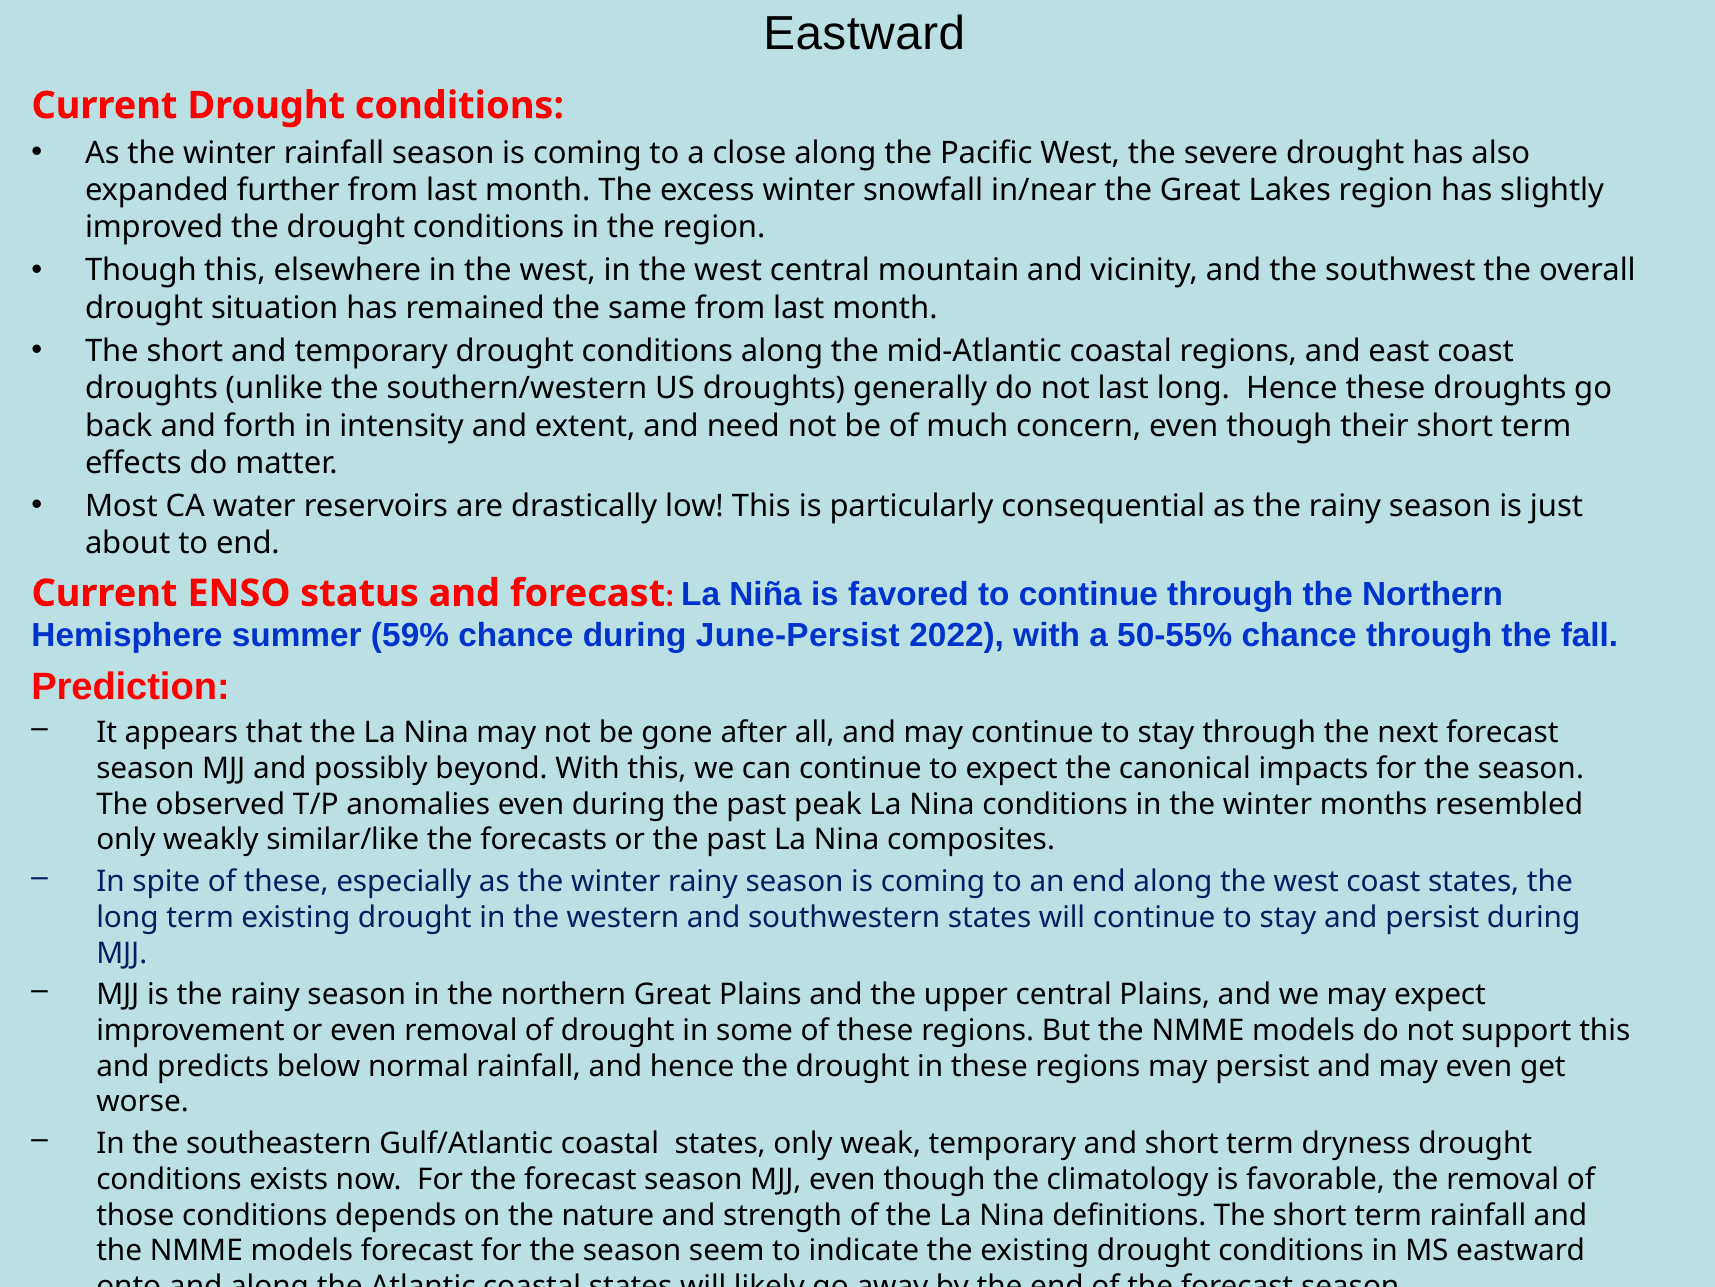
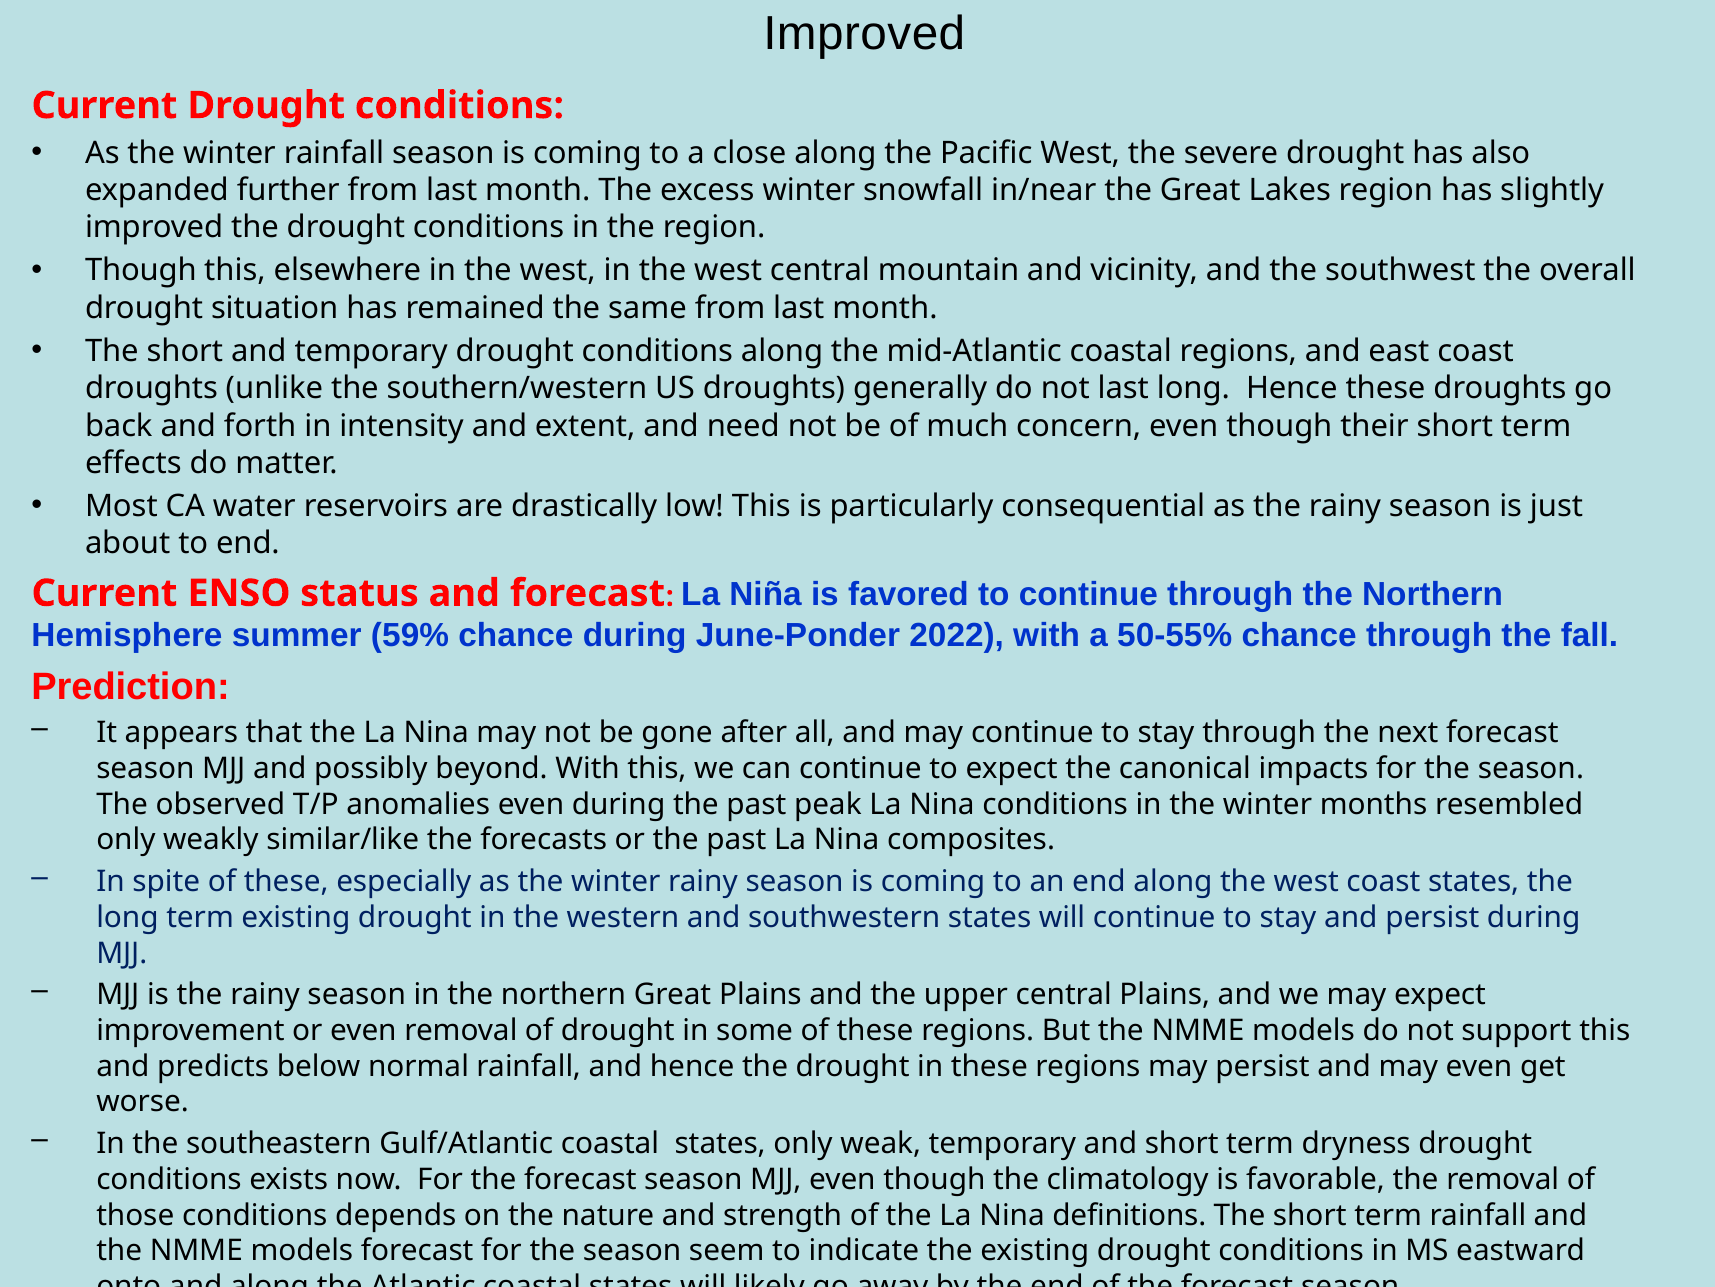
Eastward: Eastward -> Improved (864, 34)
June-Persist: June-Persist -> June-Ponder (798, 635)
